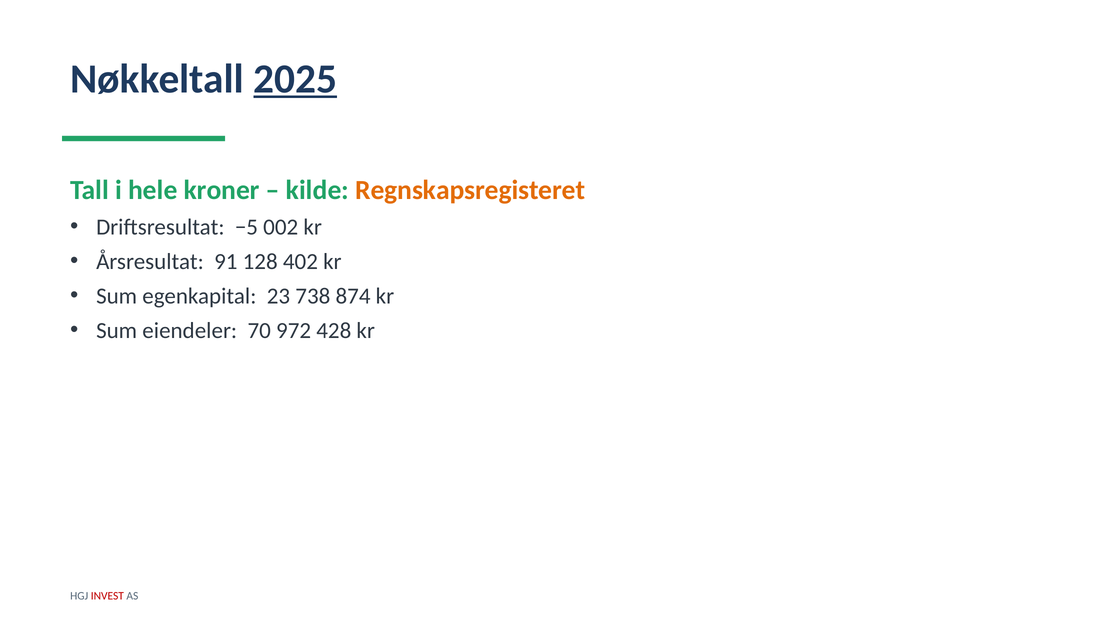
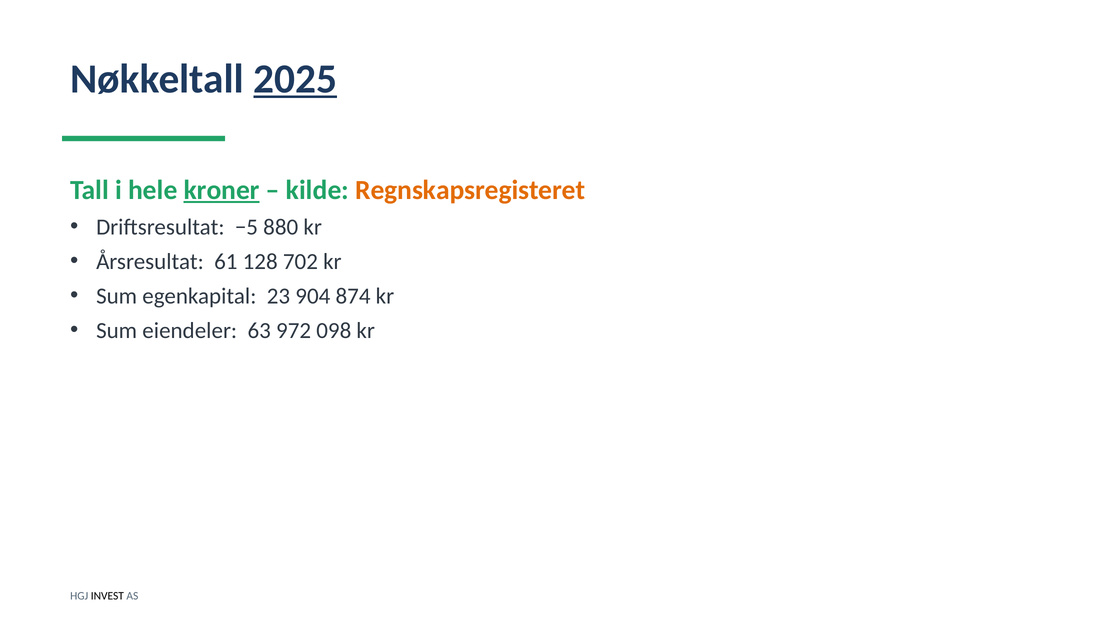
kroner underline: none -> present (222, 190)
002: 002 -> 880 (281, 227)
91: 91 -> 61 (226, 262)
402: 402 -> 702 (300, 262)
738: 738 -> 904 (313, 296)
70: 70 -> 63 (259, 331)
428: 428 -> 098 (334, 331)
INVEST colour: red -> black (107, 596)
